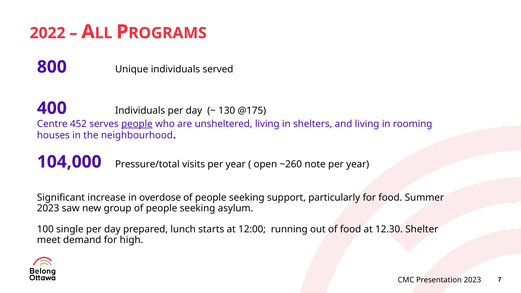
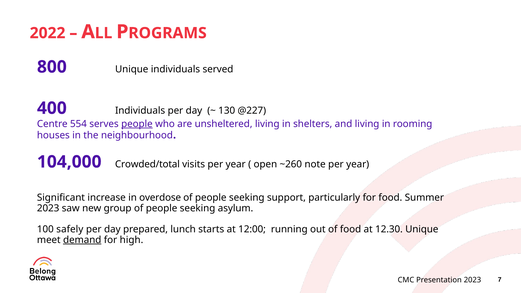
@175: @175 -> @227 (252, 111)
452: 452 -> 554 (78, 124)
Pressure/total: Pressure/total -> Crowded/total (147, 164)
single: single -> safely (70, 229)
12.30 Shelter: Shelter -> Unique (422, 229)
demand underline: none -> present (82, 240)
